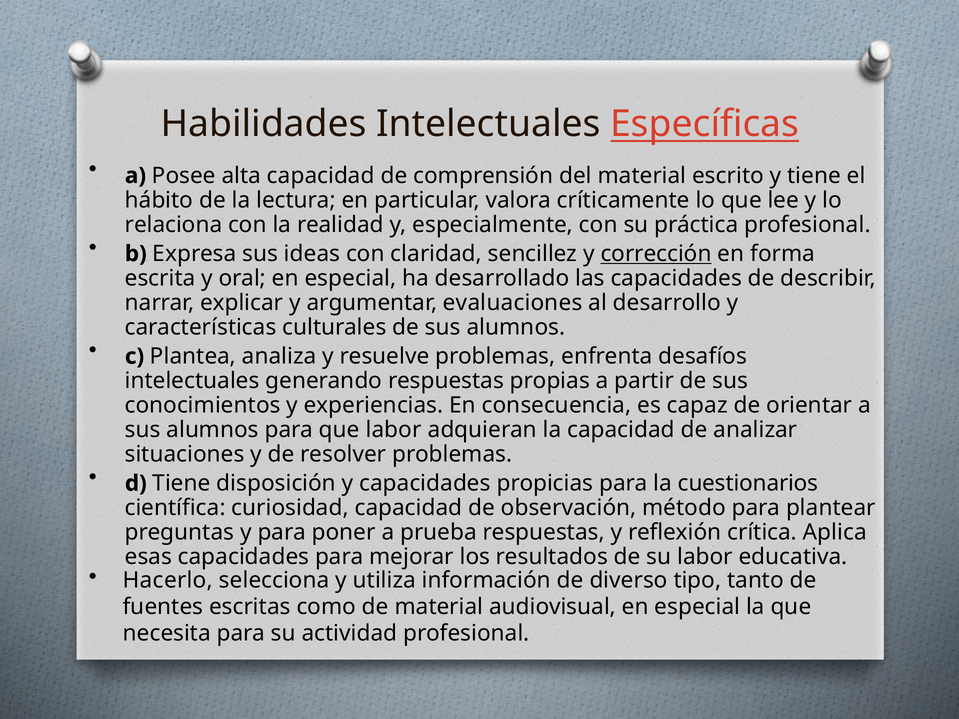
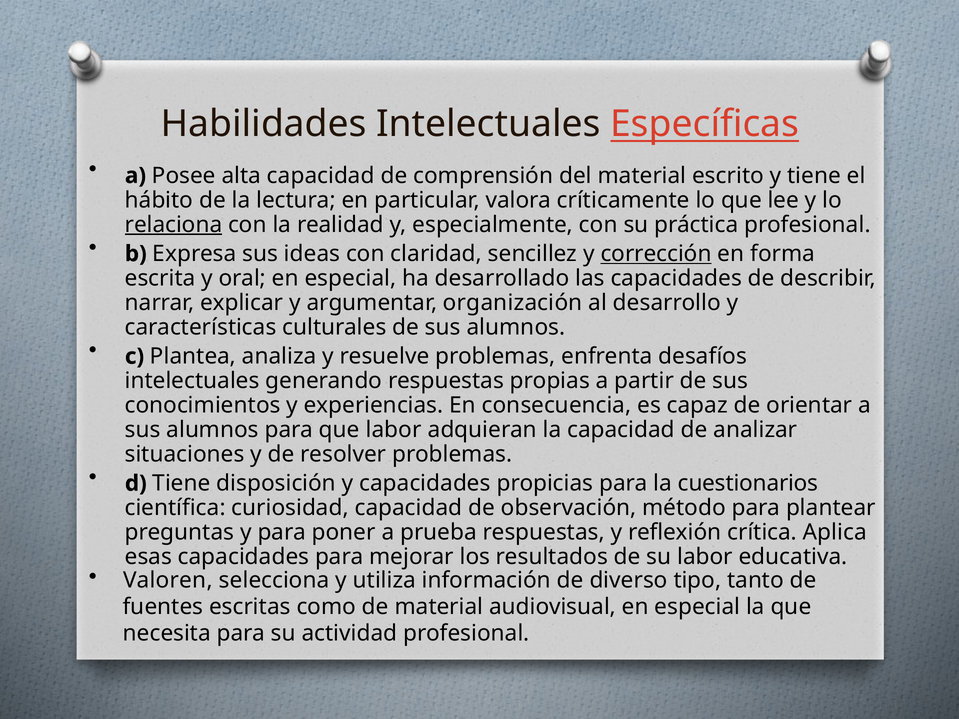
relaciona underline: none -> present (174, 225)
evaluaciones: evaluaciones -> organización (513, 303)
Hacerlo: Hacerlo -> Valoren (168, 581)
